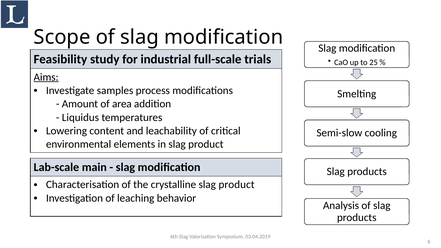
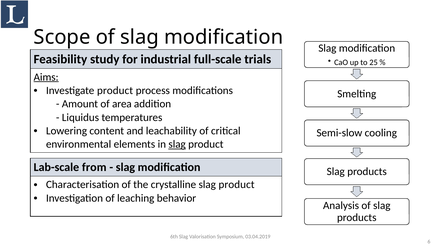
Investigate samples: samples -> product (115, 91)
slag underline: none -> present (177, 144)
main: main -> from (94, 167)
